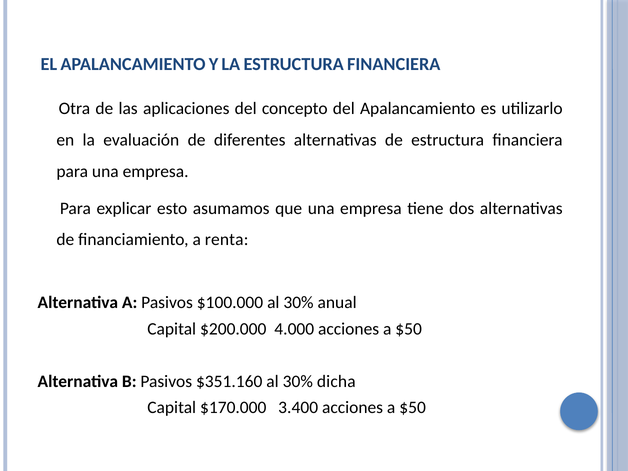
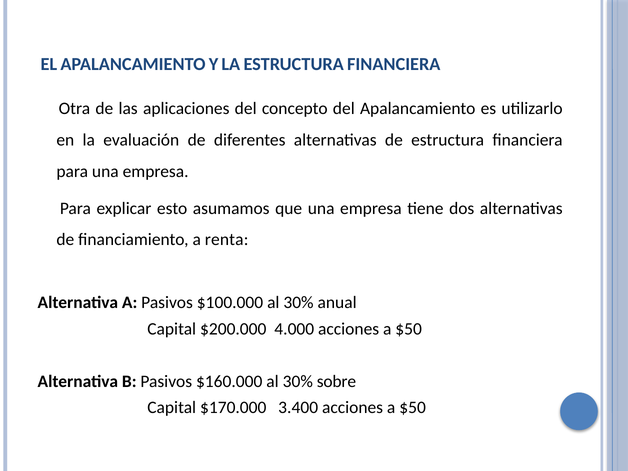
$351.160: $351.160 -> $160.000 (229, 381)
dicha: dicha -> sobre (336, 381)
